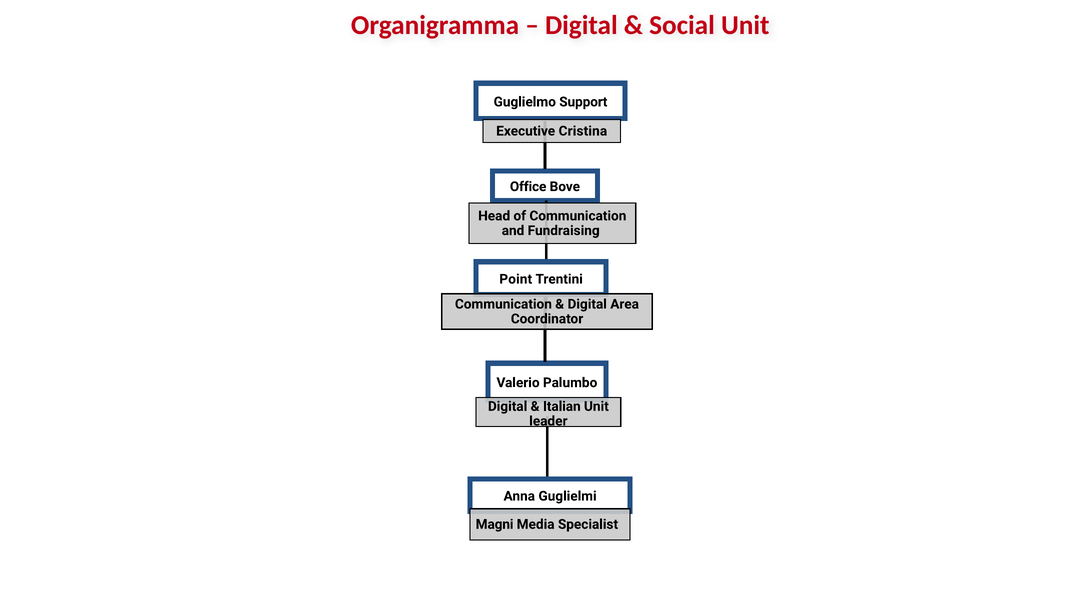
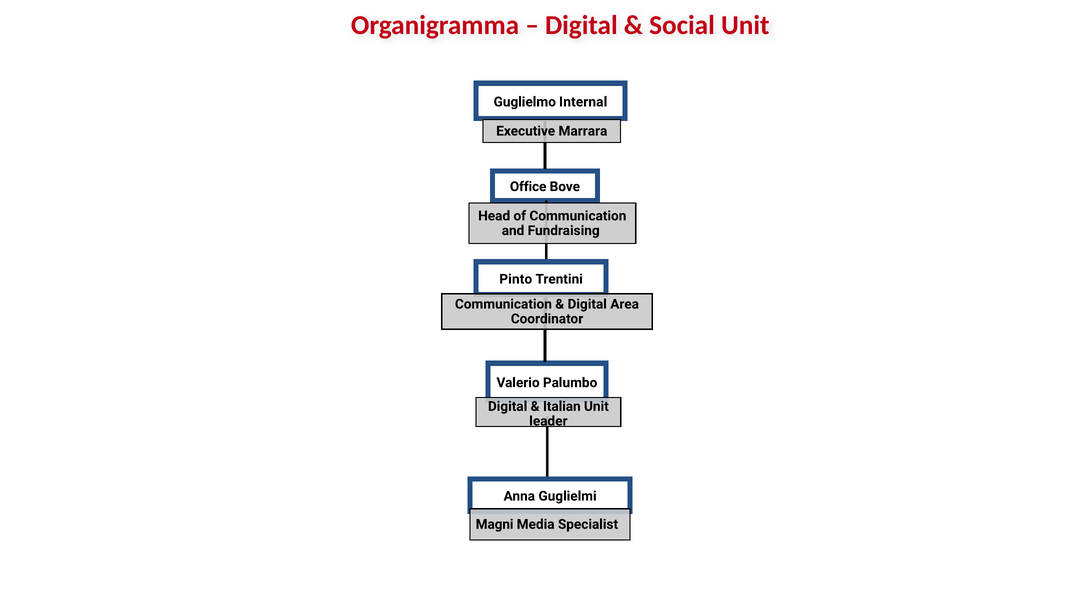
Support: Support -> Internal (583, 102)
Cristina: Cristina -> Marrara (583, 131)
Point: Point -> Pinto (516, 279)
